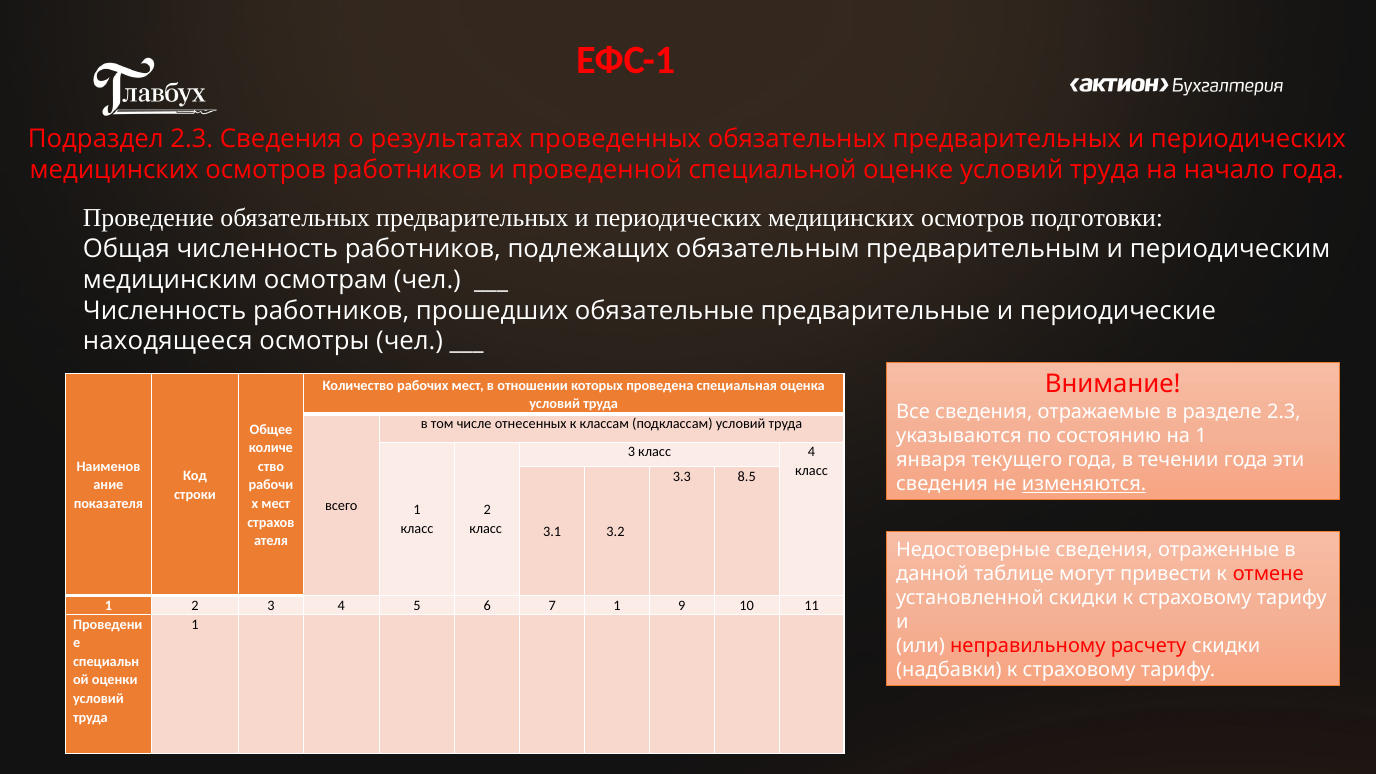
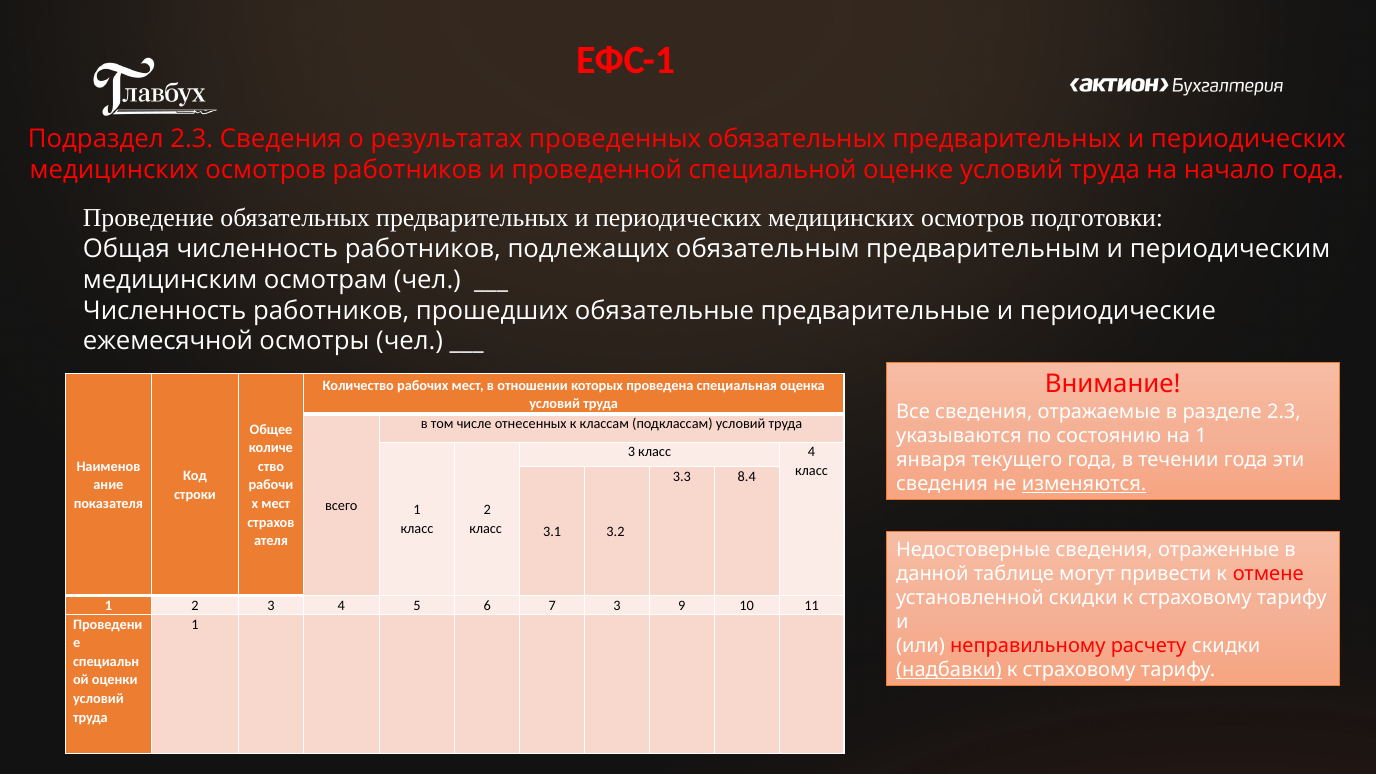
находящееся: находящееся -> ежемесячной (168, 341)
8.5: 8.5 -> 8.4 (747, 477)
7 1: 1 -> 3 (617, 605)
надбавки underline: none -> present (949, 670)
